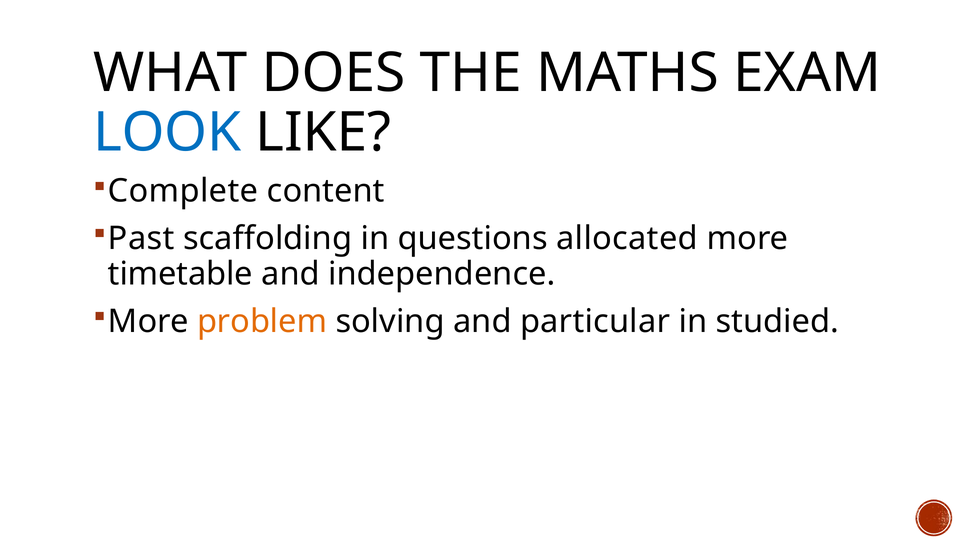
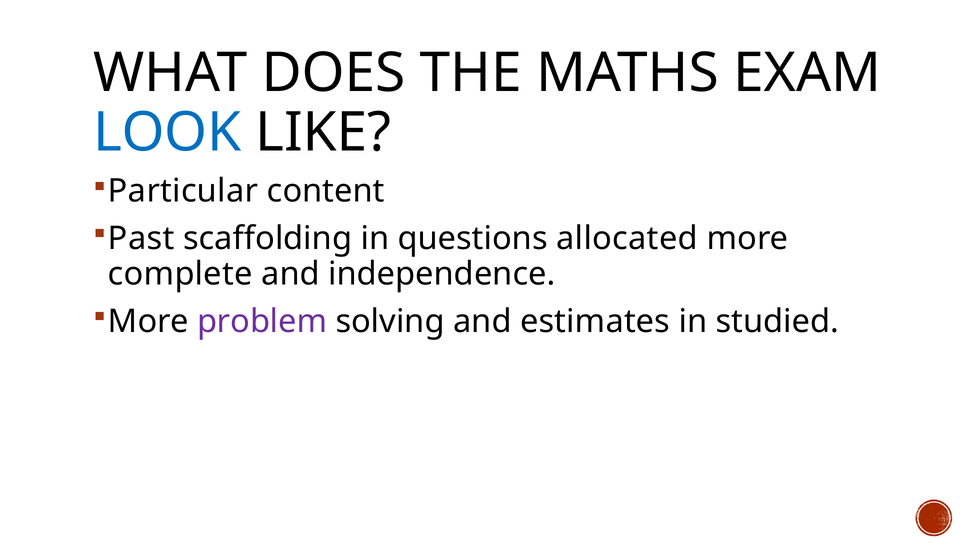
Complete: Complete -> Particular (183, 191)
timetable: timetable -> complete (180, 274)
problem colour: orange -> purple (262, 322)
particular: particular -> estimates (595, 322)
